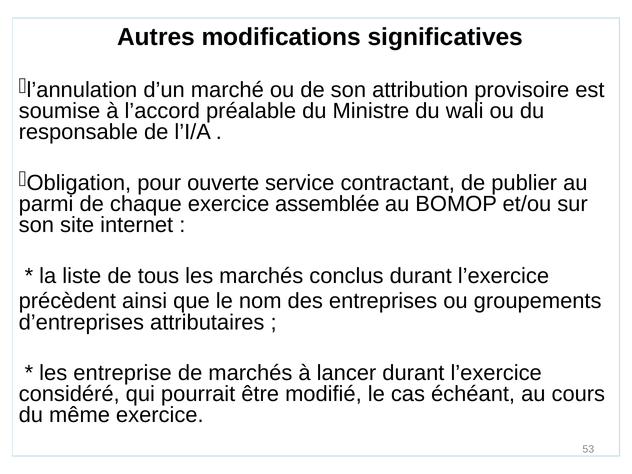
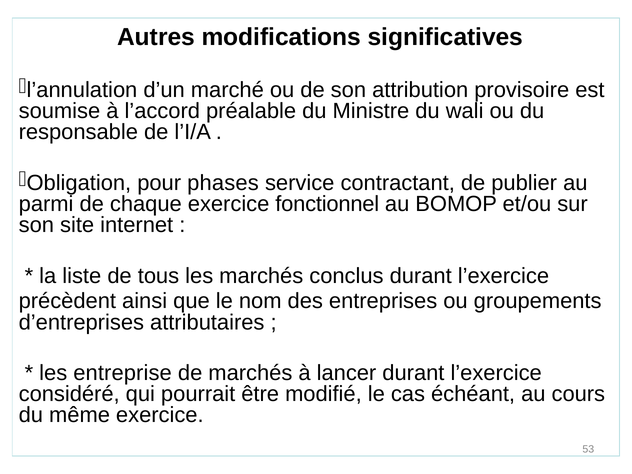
ouverte: ouverte -> phases (223, 183)
assemblée: assemblée -> fonctionnel (327, 204)
